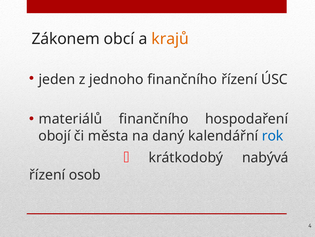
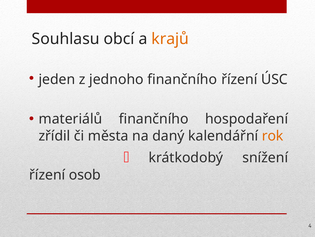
Zákonem: Zákonem -> Souhlasu (66, 39)
obojí: obojí -> zřídil (54, 136)
rok colour: blue -> orange (273, 136)
nabývá: nabývá -> snížení (265, 157)
